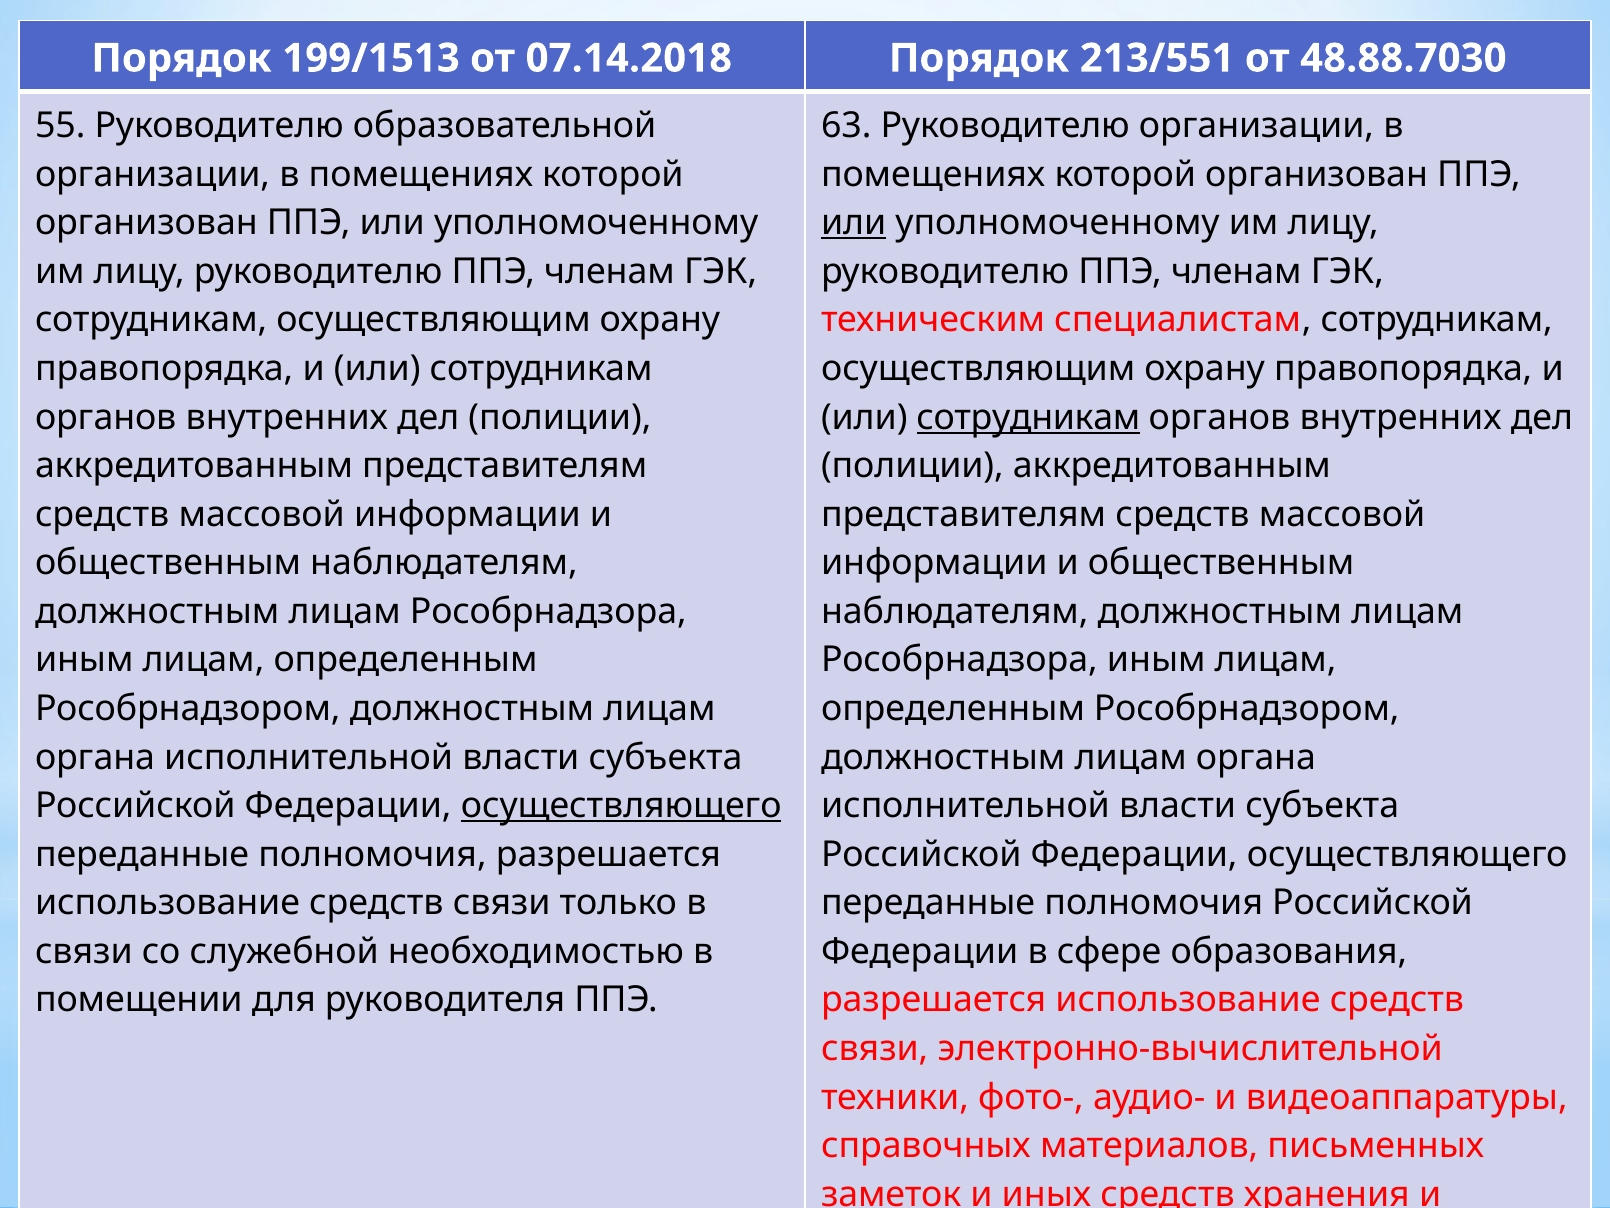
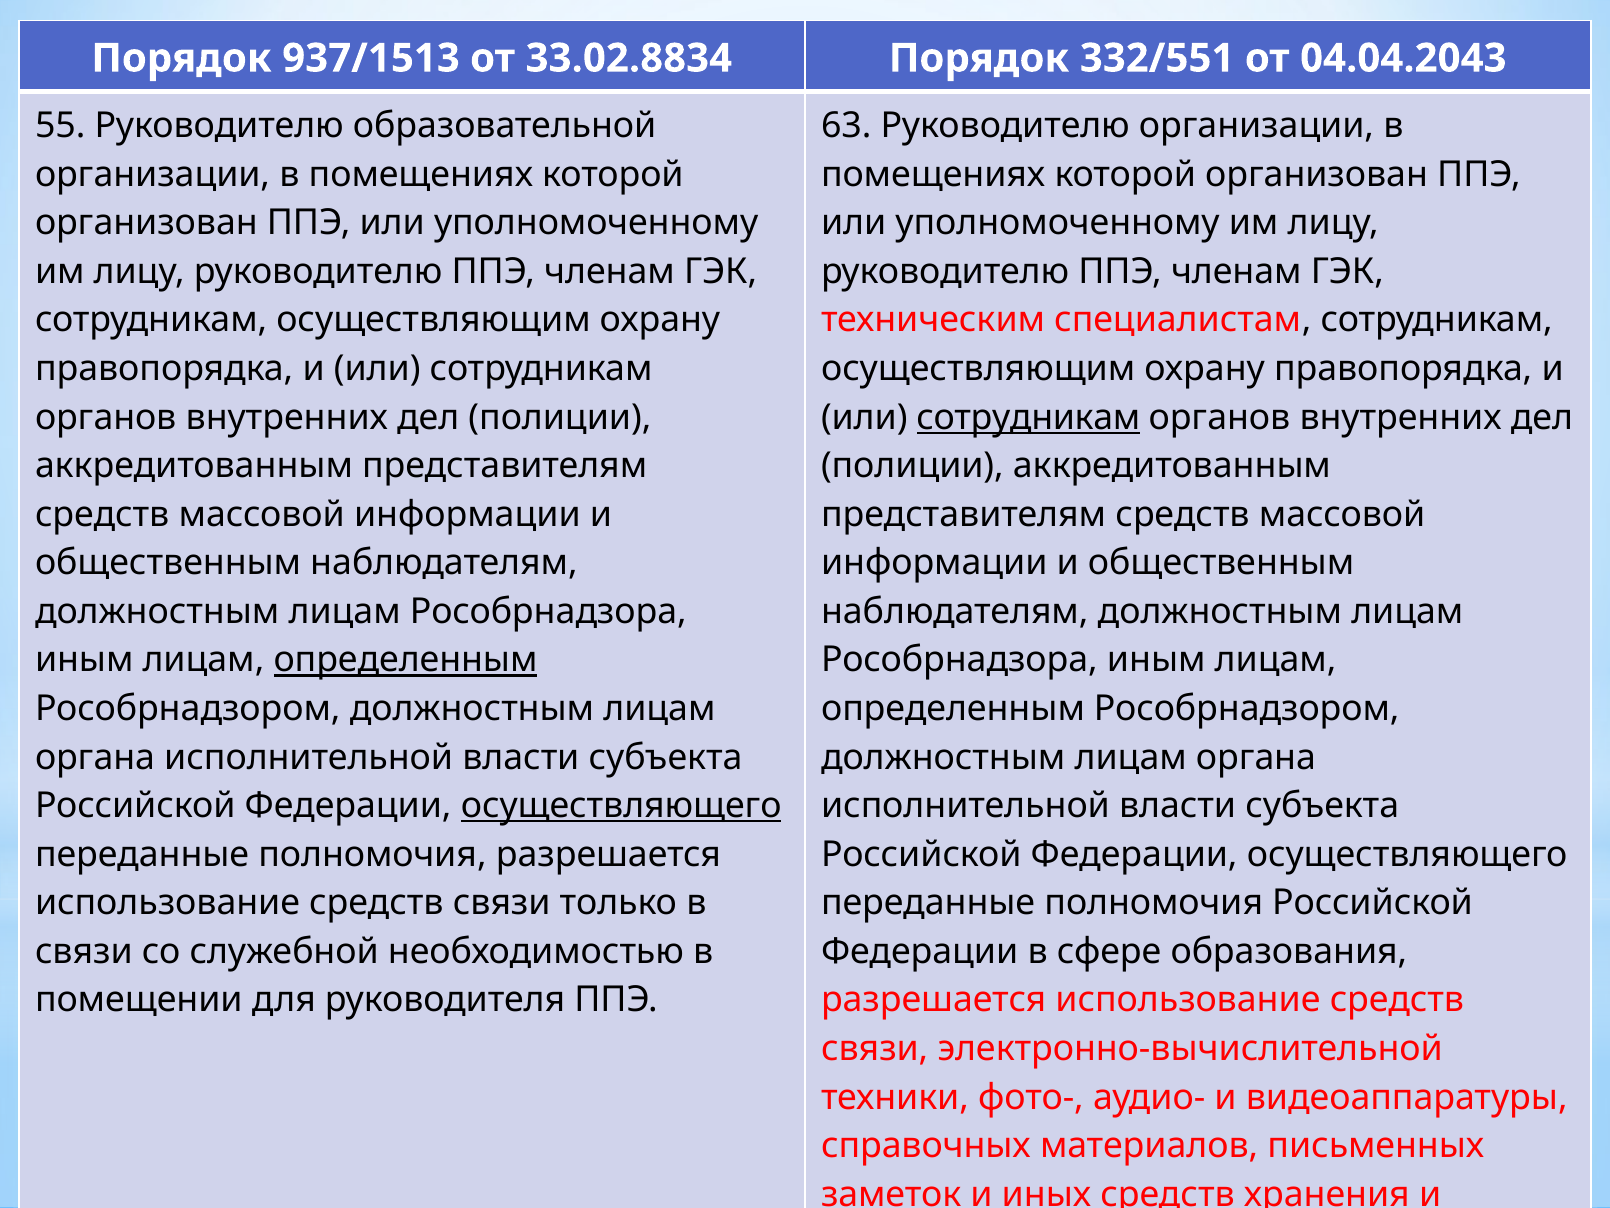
199/1513: 199/1513 -> 937/1513 (371, 58)
07.14.2018: 07.14.2018 -> 33.02.8834 (629, 58)
213/551: 213/551 -> 332/551 (1157, 58)
48.88.7030: 48.88.7030 -> 04.04.2043 (1403, 58)
или underline: present -> none (854, 223)
определенным underline: none -> present (406, 660)
